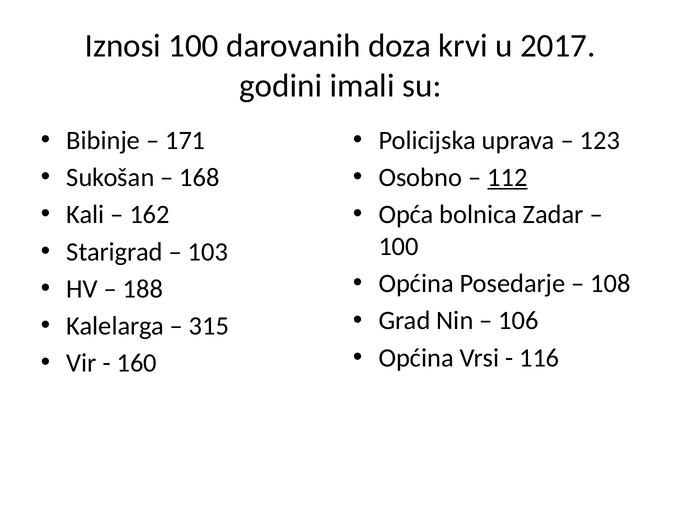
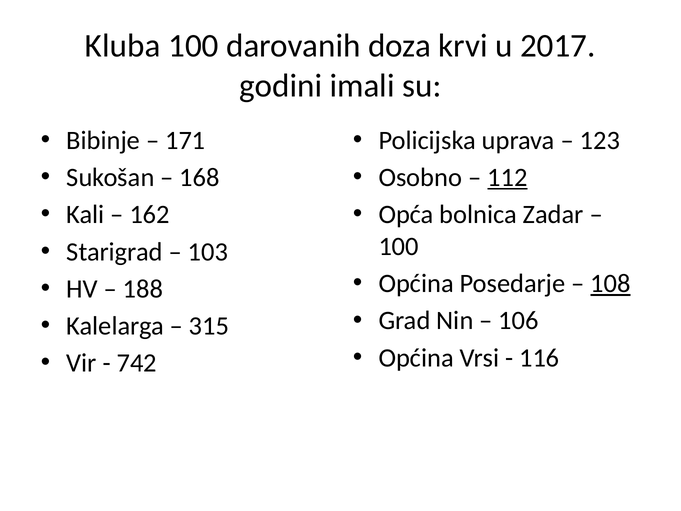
Iznosi: Iznosi -> Kluba (123, 46)
108 underline: none -> present (611, 283)
160: 160 -> 742 (137, 363)
